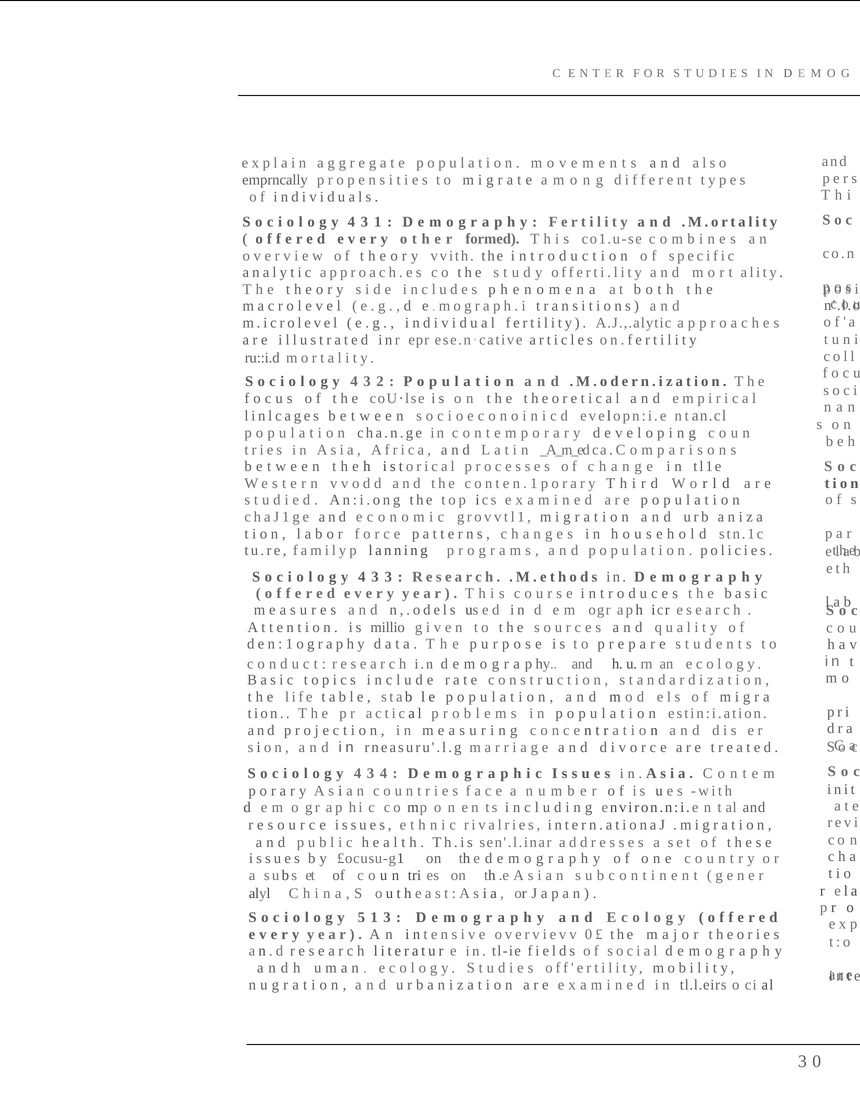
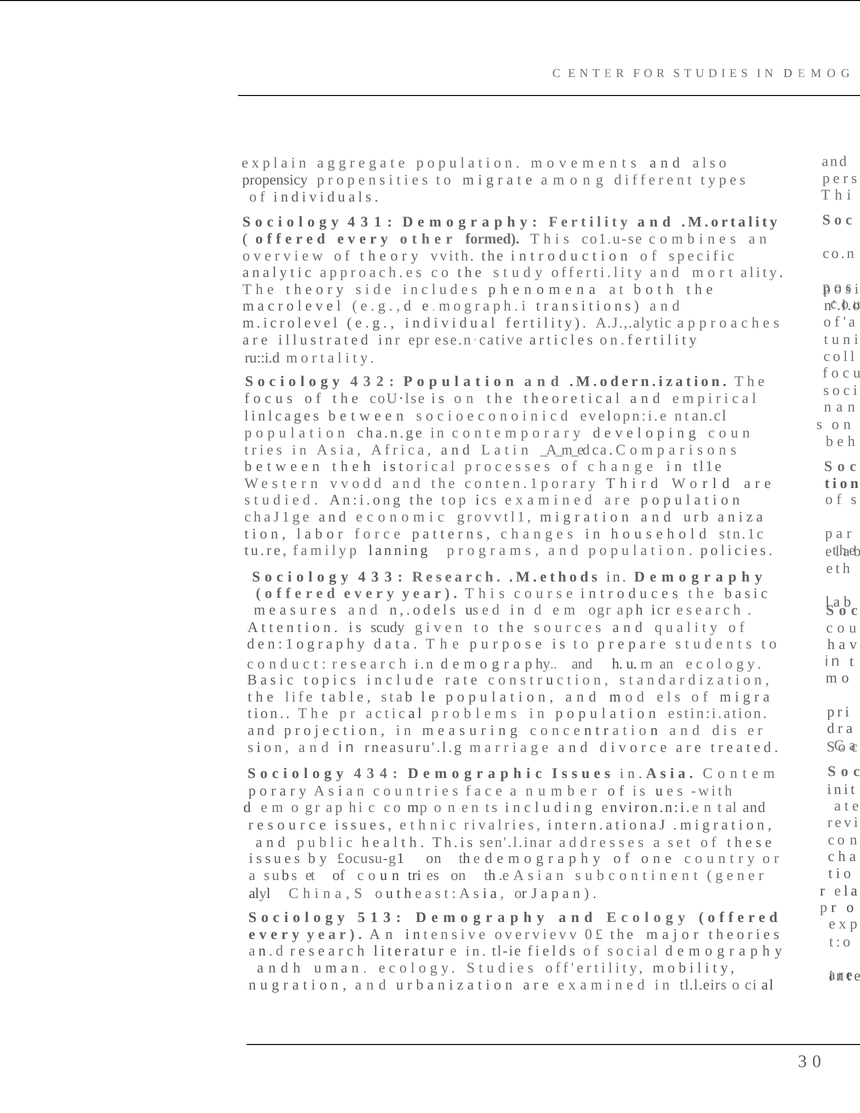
emprncally: emprncally -> propensicy (275, 180)
millio: millio -> scudy (388, 627)
